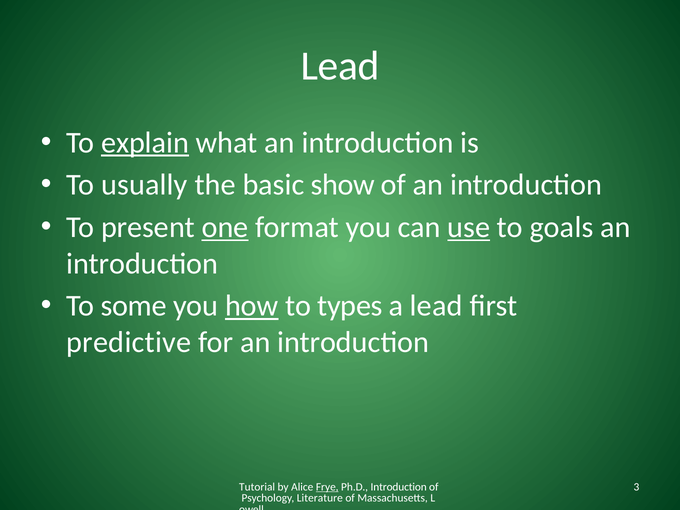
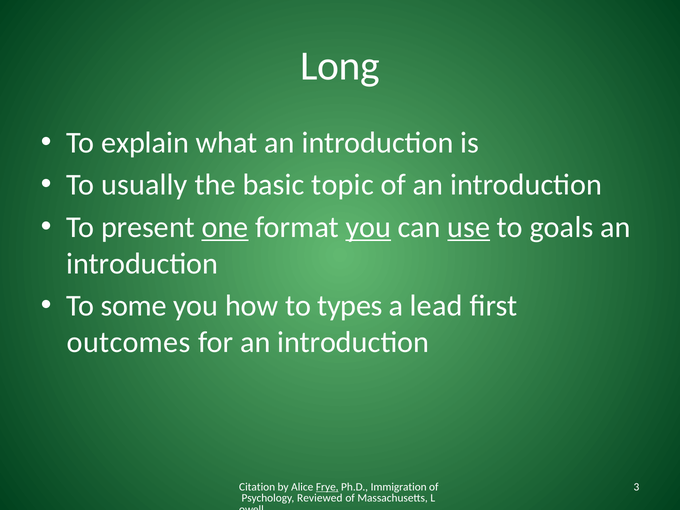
Lead: Lead -> Long (340, 66)
explain underline: present -> none (145, 143)
show: show -> topic (343, 185)
you underline: none -> present (368, 227)
how underline: present -> none (252, 306)
predictive: predictive -> outcomes (129, 342)
Tutorial: Tutorial -> Citation (257, 487)
Ph.D Introduction: Introduction -> Immigration (399, 487)
Literature: Literature -> Reviewed (320, 498)
